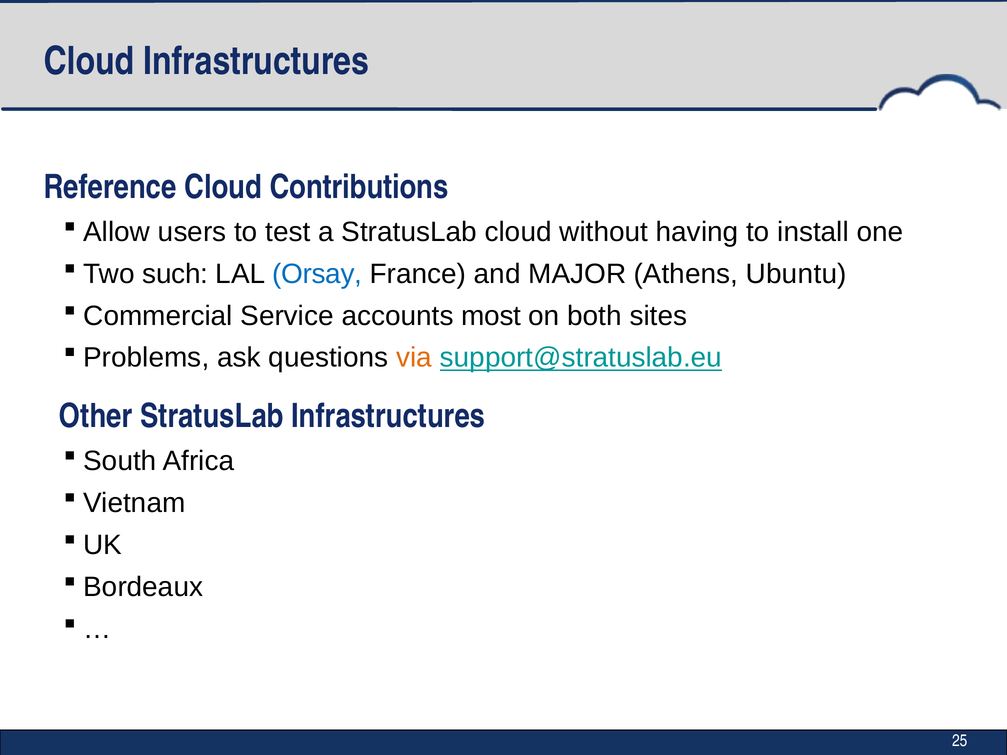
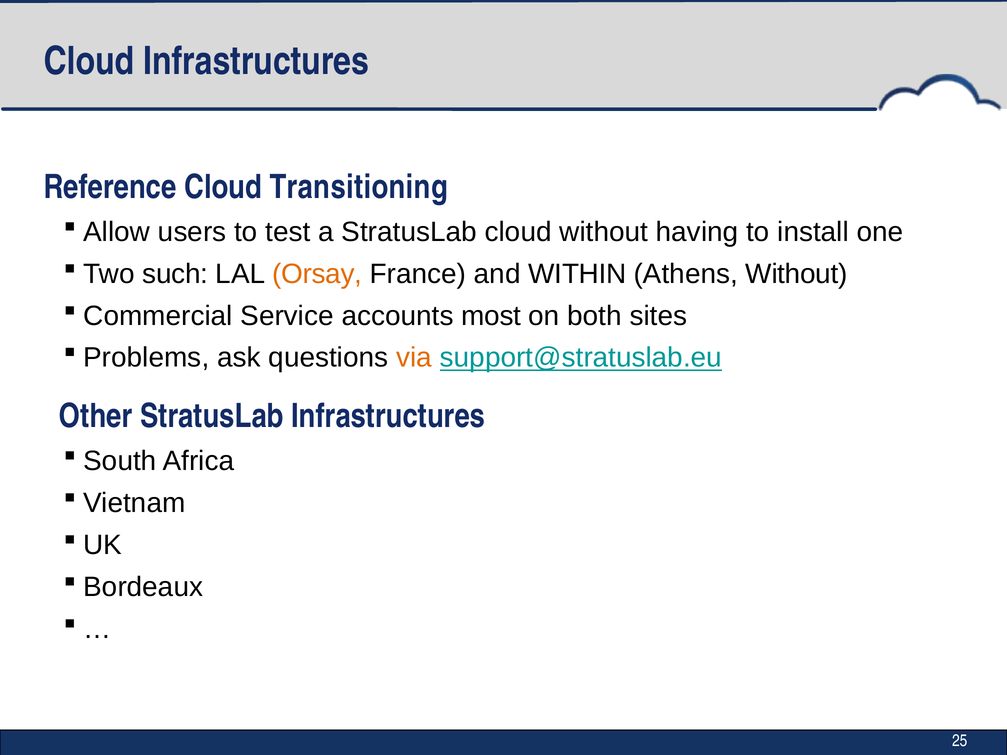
Contributions: Contributions -> Transitioning (359, 187)
Orsay colour: blue -> orange (317, 274)
MAJOR: MAJOR -> WITHIN (577, 274)
Athens Ubuntu: Ubuntu -> Without (796, 274)
